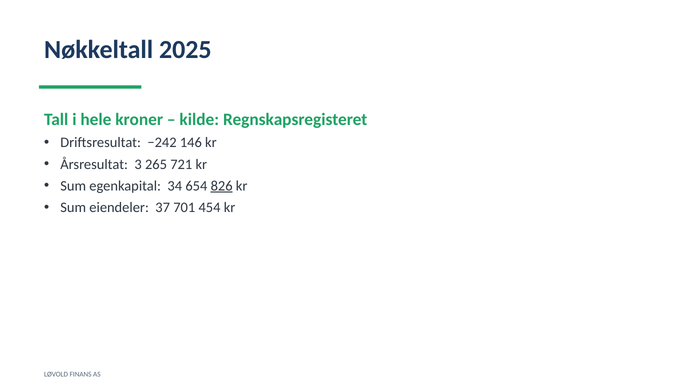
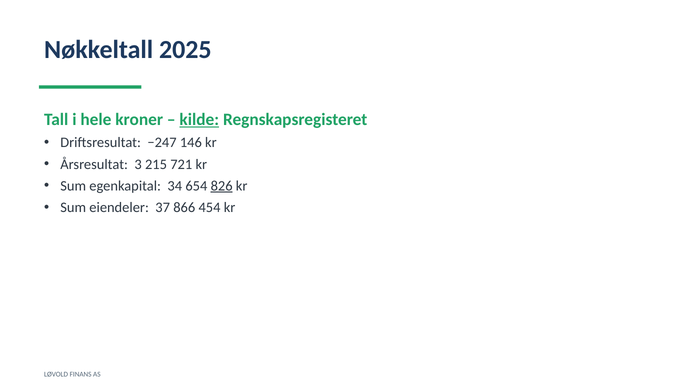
kilde underline: none -> present (199, 119)
−242: −242 -> −247 (162, 143)
265: 265 -> 215 (156, 164)
701: 701 -> 866 (184, 208)
